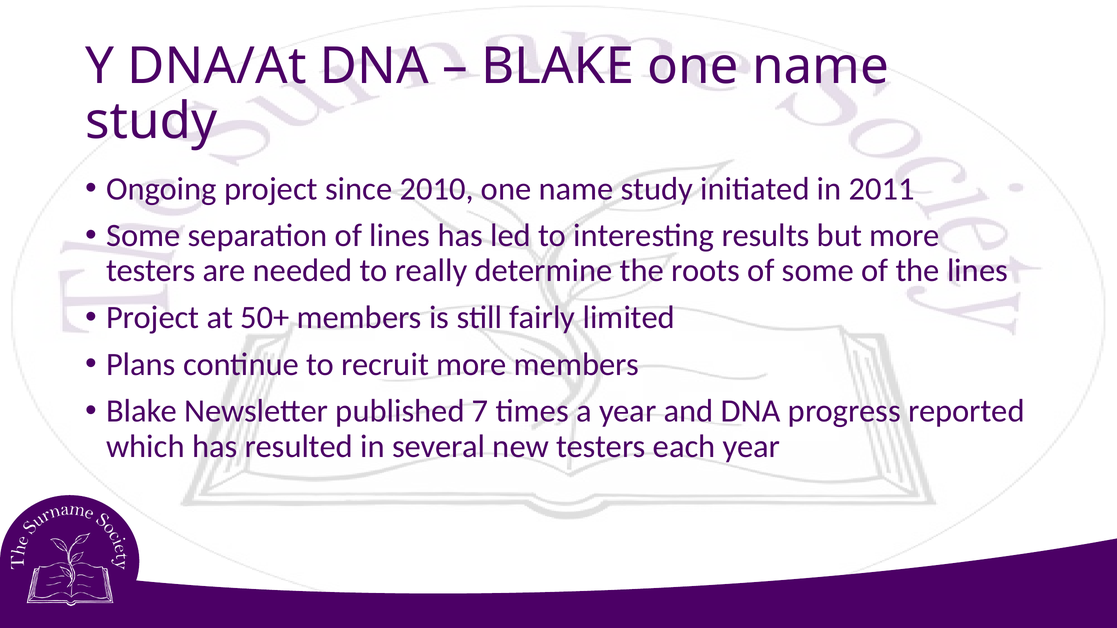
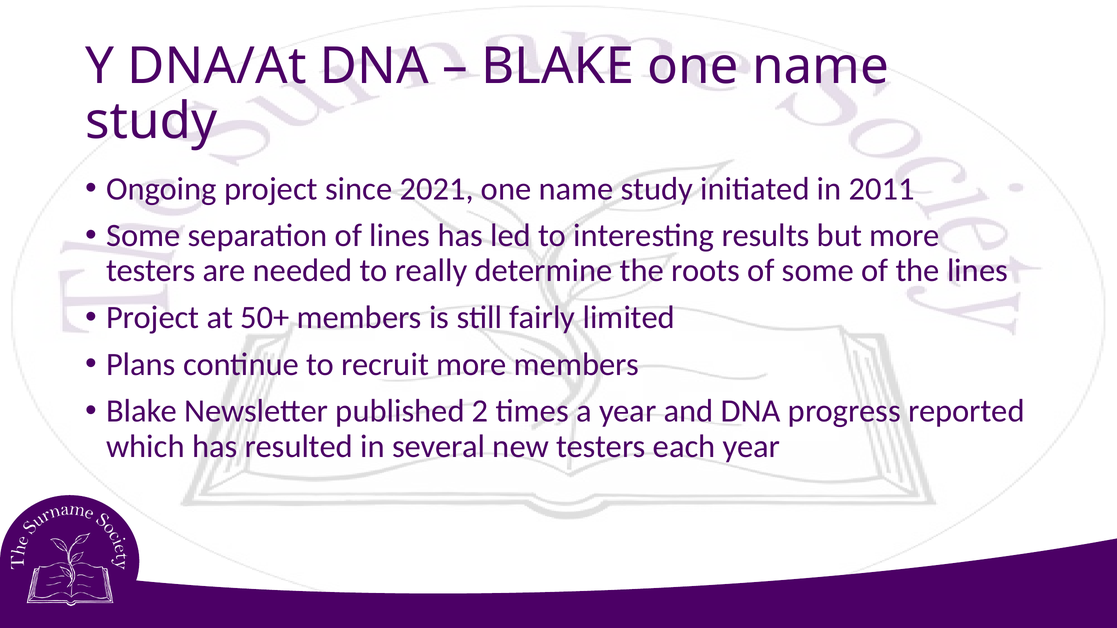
2010: 2010 -> 2021 (437, 189)
7: 7 -> 2 (480, 411)
